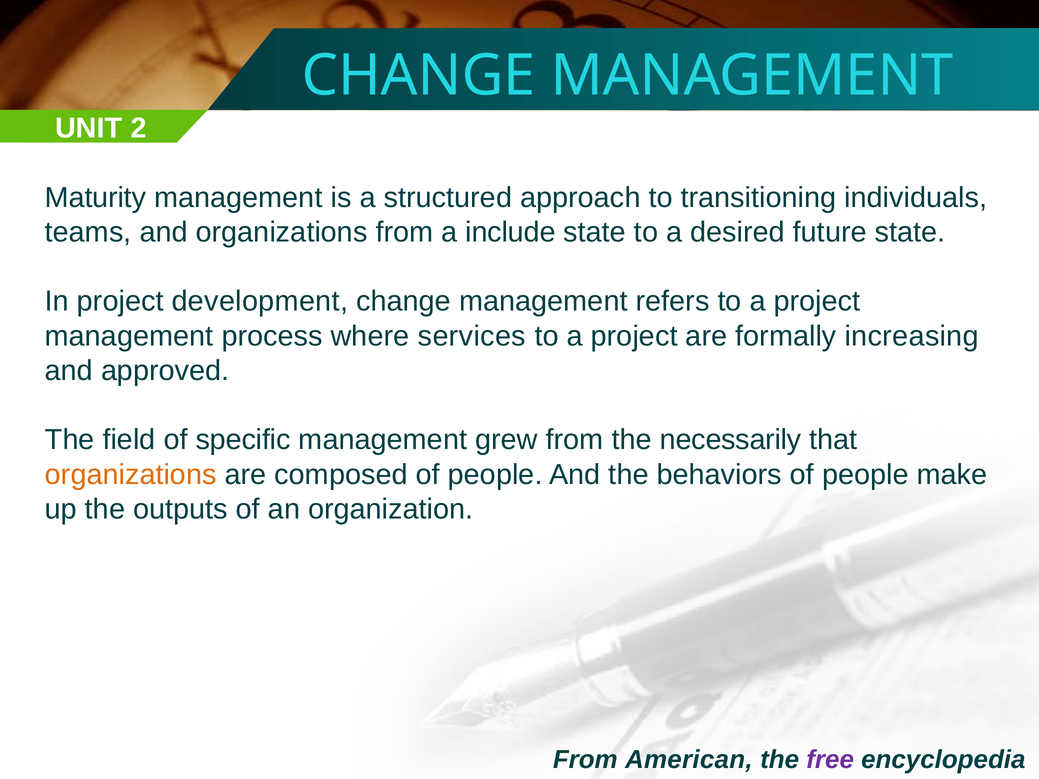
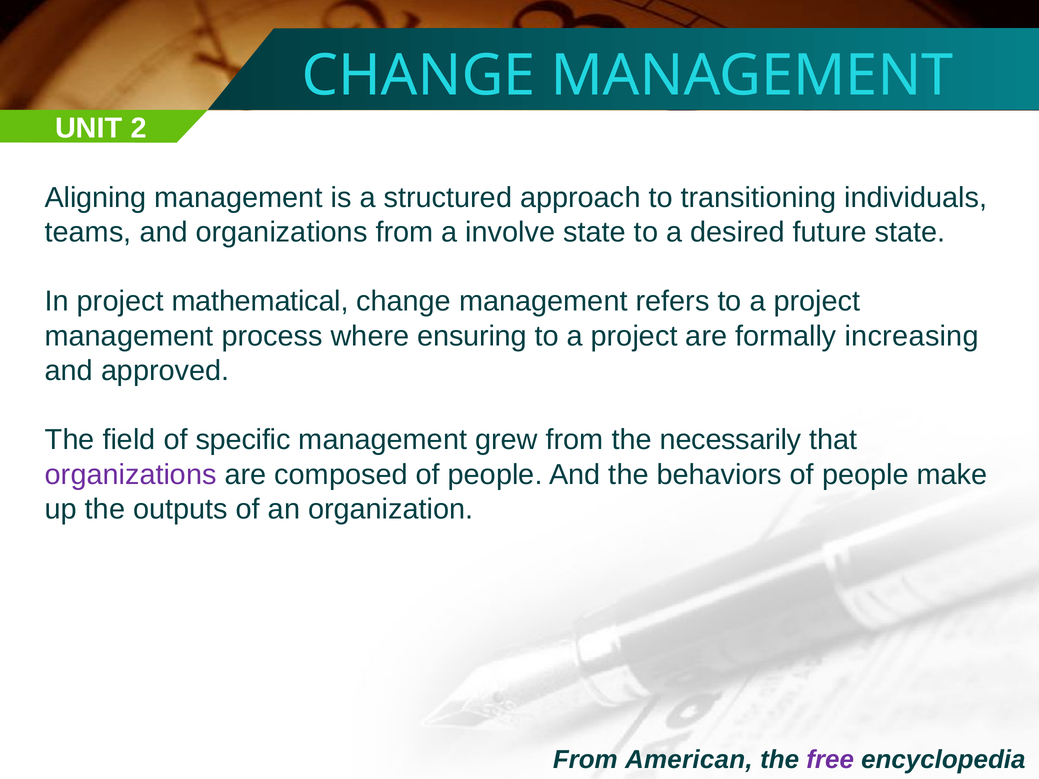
Maturity: Maturity -> Aligning (96, 198)
include: include -> involve (510, 232)
development: development -> mathematical (260, 302)
services: services -> ensuring (472, 336)
organizations colour: orange -> purple (131, 475)
